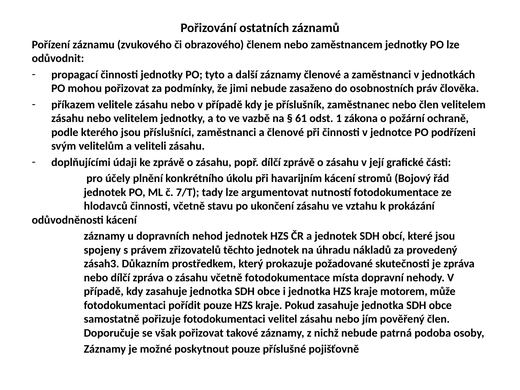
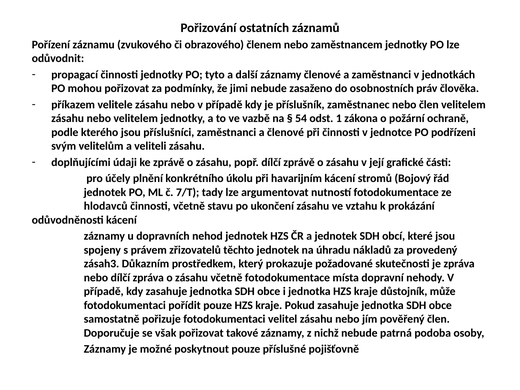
61: 61 -> 54 (301, 118)
motorem: motorem -> důstojník (404, 292)
